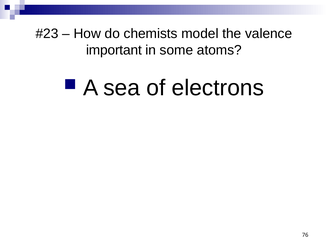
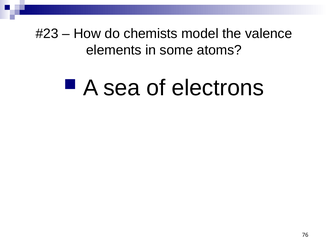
important: important -> elements (114, 50)
